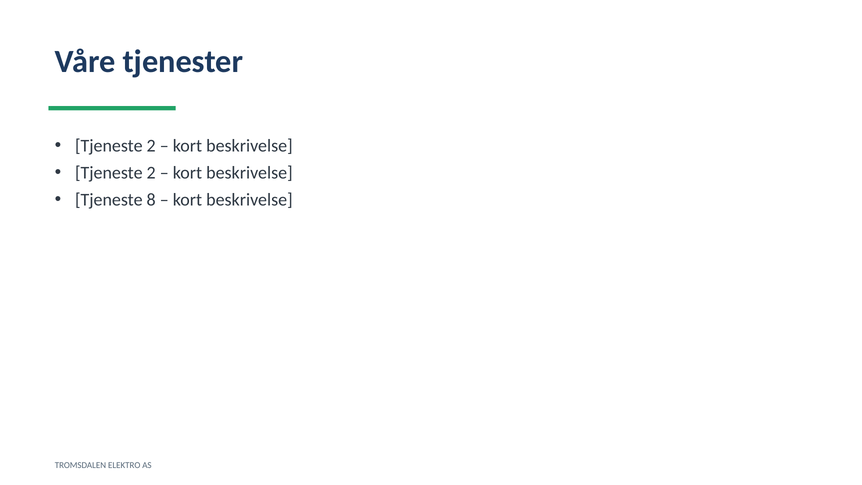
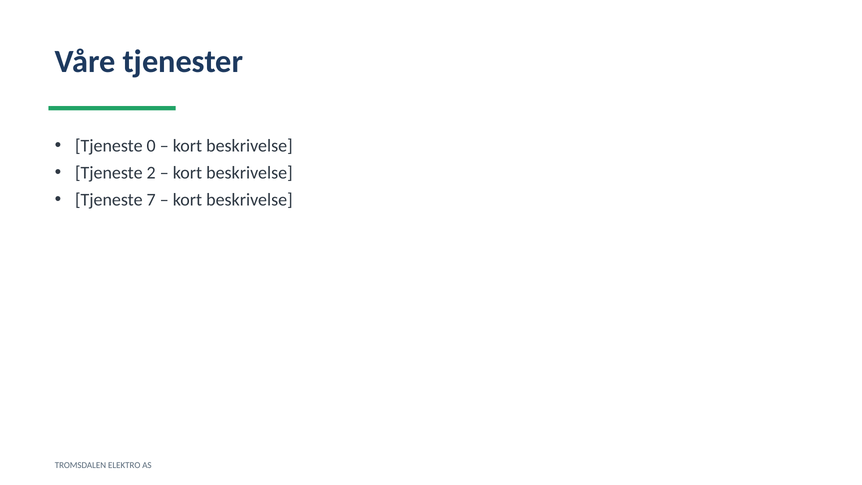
2: 2 -> 0 (151, 146)
8: 8 -> 7 (151, 200)
